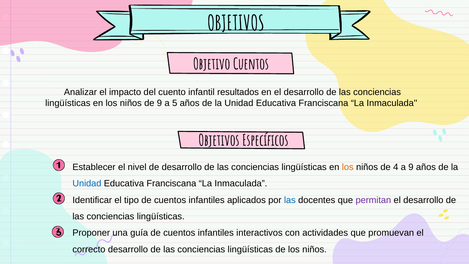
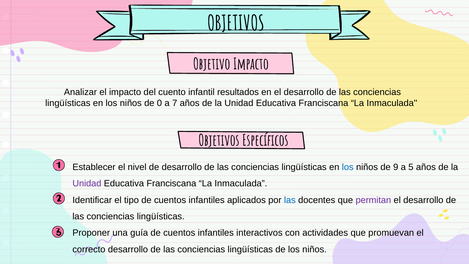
Objetivo Cuentos: Cuentos -> Impacto (251, 64)
de 9: 9 -> 0 (159, 103)
5: 5 -> 7 (175, 103)
los colour: orange -> blue (348, 167)
4: 4 -> 9 (396, 167)
a 9: 9 -> 5 (411, 167)
Unidad colour: blue -> purple (87, 184)
